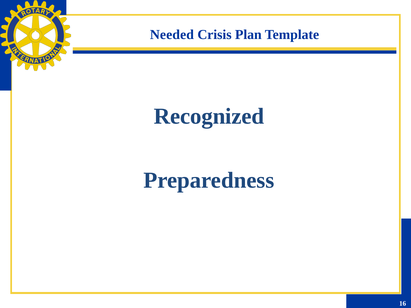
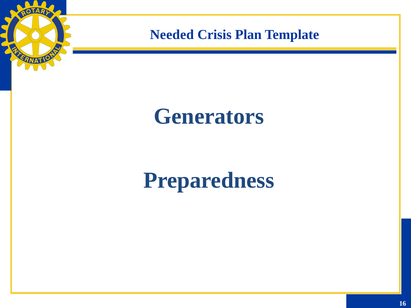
Recognized: Recognized -> Generators (209, 116)
